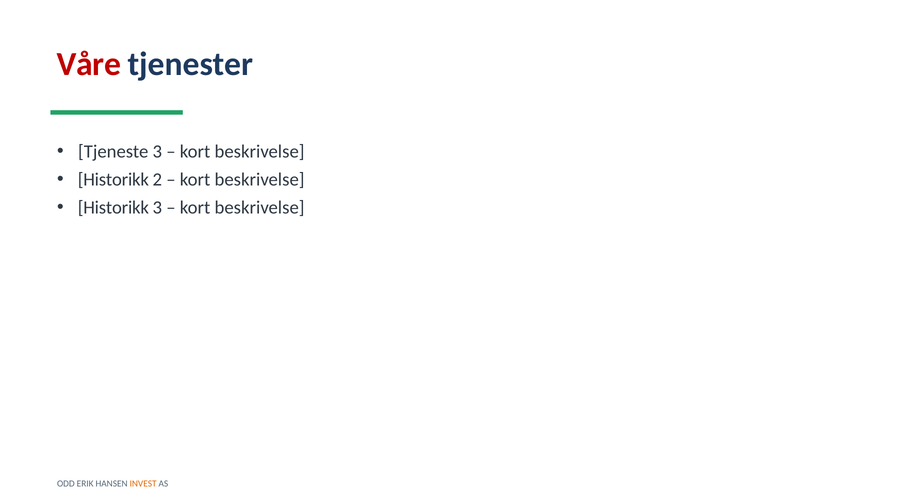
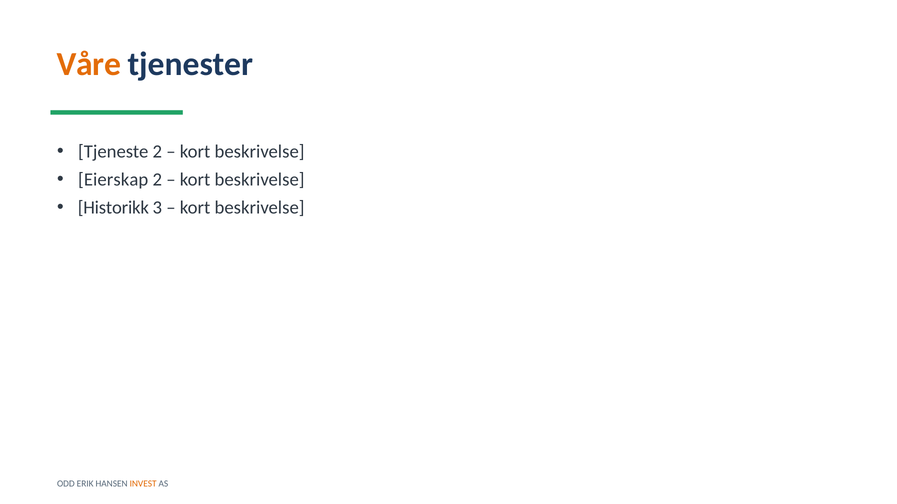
Våre colour: red -> orange (89, 64)
Tjeneste 3: 3 -> 2 (157, 152)
Historikk: Historikk -> Eierskap (113, 180)
